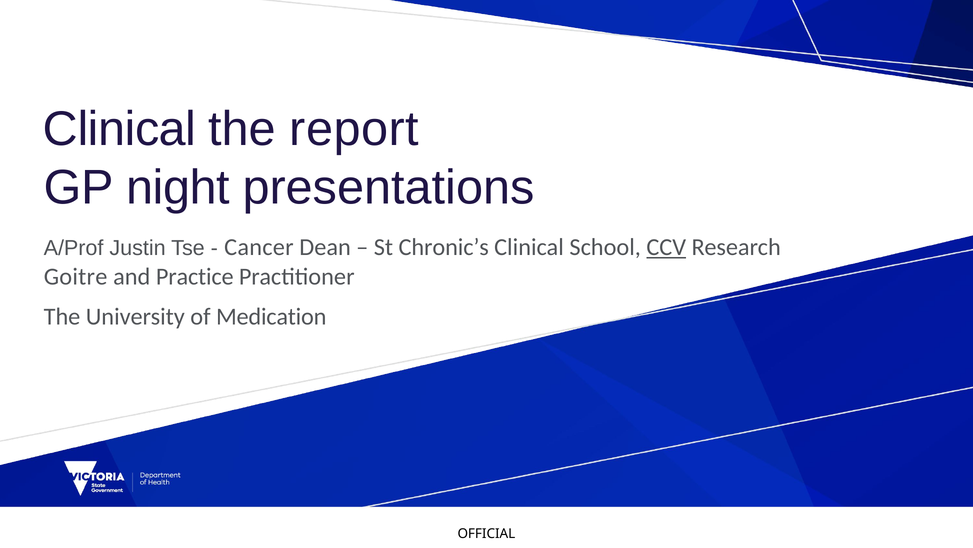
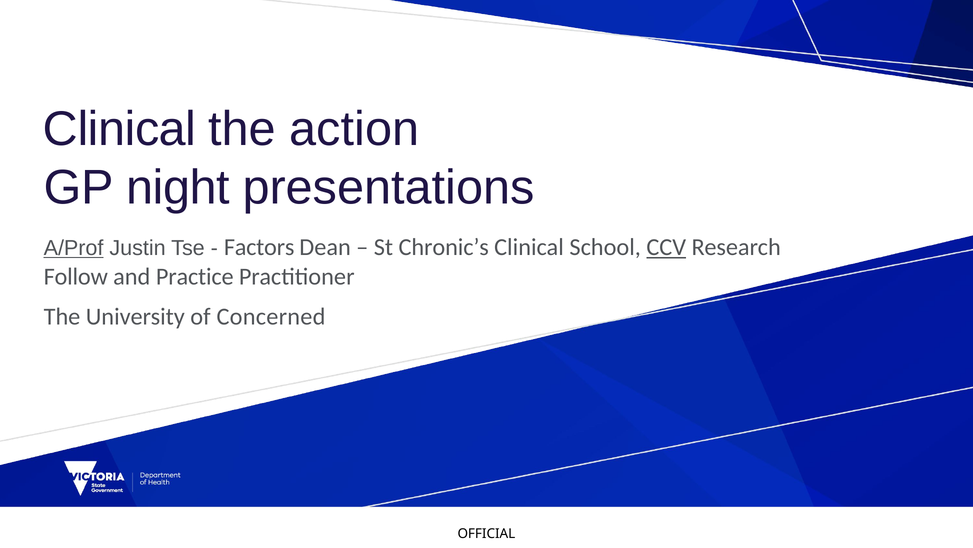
report: report -> action (354, 129)
A/Prof underline: none -> present (74, 248)
Cancer: Cancer -> Factors (259, 247)
Goitre: Goitre -> Follow (76, 276)
Medication: Medication -> Concerned (271, 316)
